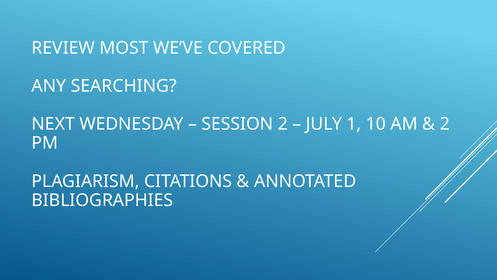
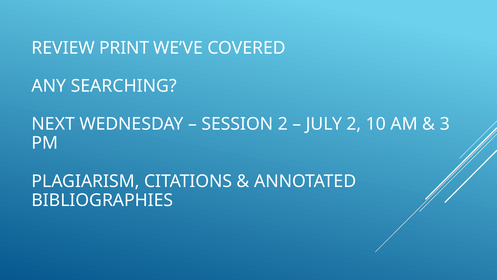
MOST: MOST -> PRINT (124, 48)
JULY 1: 1 -> 2 (354, 124)
2: 2 -> 3 (445, 124)
